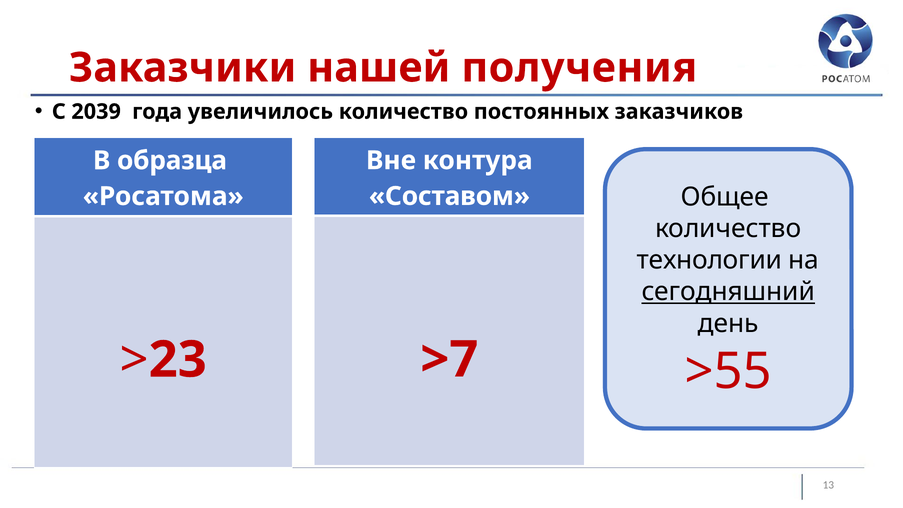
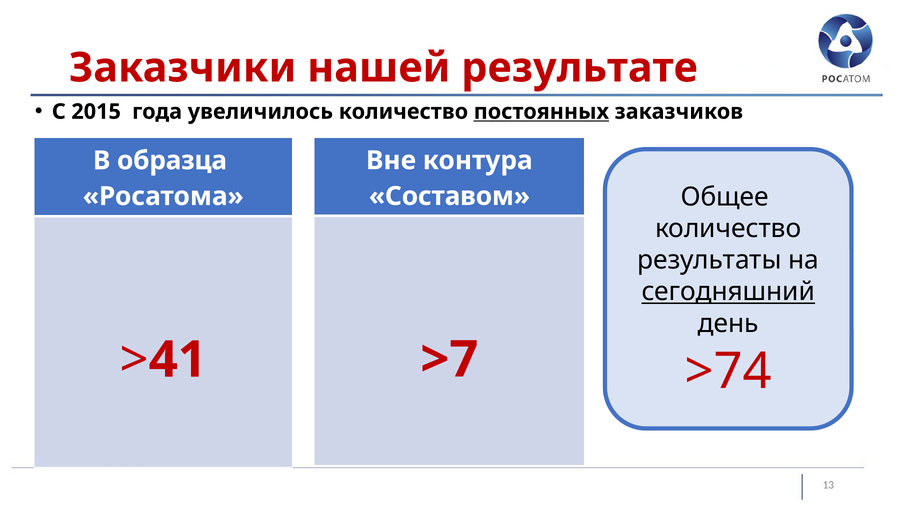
получения: получения -> результате (579, 68)
2039: 2039 -> 2015 (96, 112)
постоянных underline: none -> present (541, 112)
технологии: технологии -> результаты (709, 260)
23: 23 -> 41 (178, 360)
>55: >55 -> >74 (728, 371)
